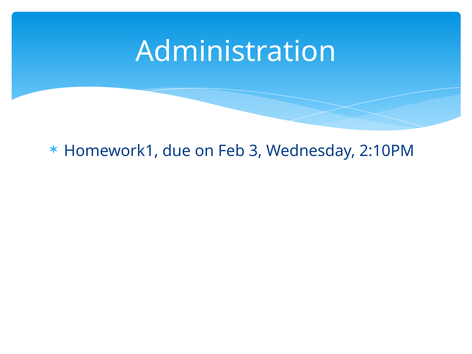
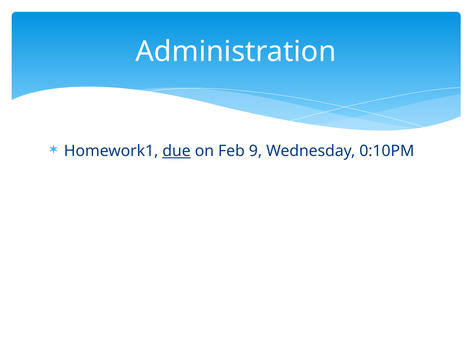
due underline: none -> present (177, 151)
3: 3 -> 9 (255, 151)
2:10PM: 2:10PM -> 0:10PM (387, 151)
